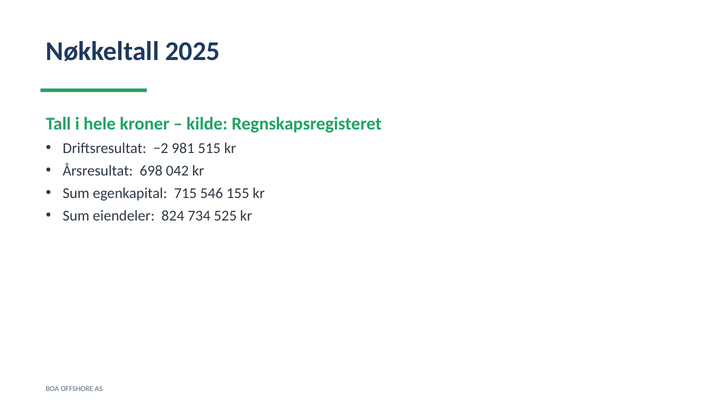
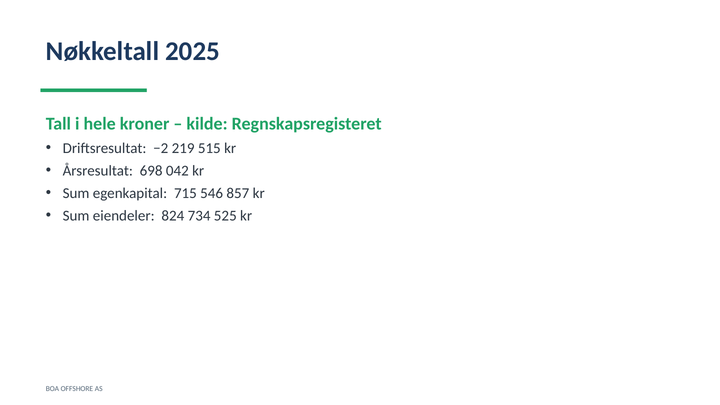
981: 981 -> 219 (183, 148)
155: 155 -> 857 (238, 193)
